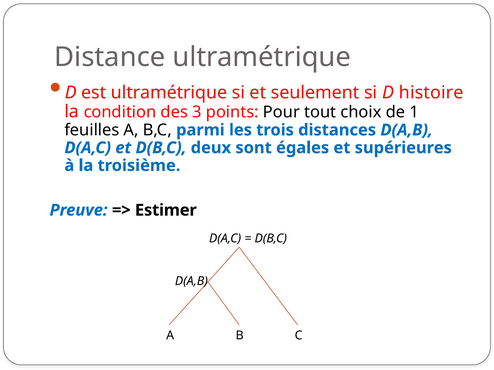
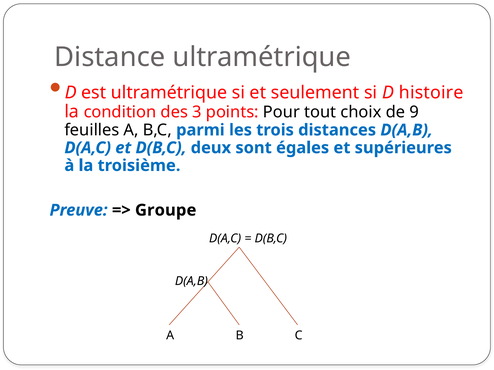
1: 1 -> 9 (414, 112)
Estimer: Estimer -> Groupe (166, 210)
